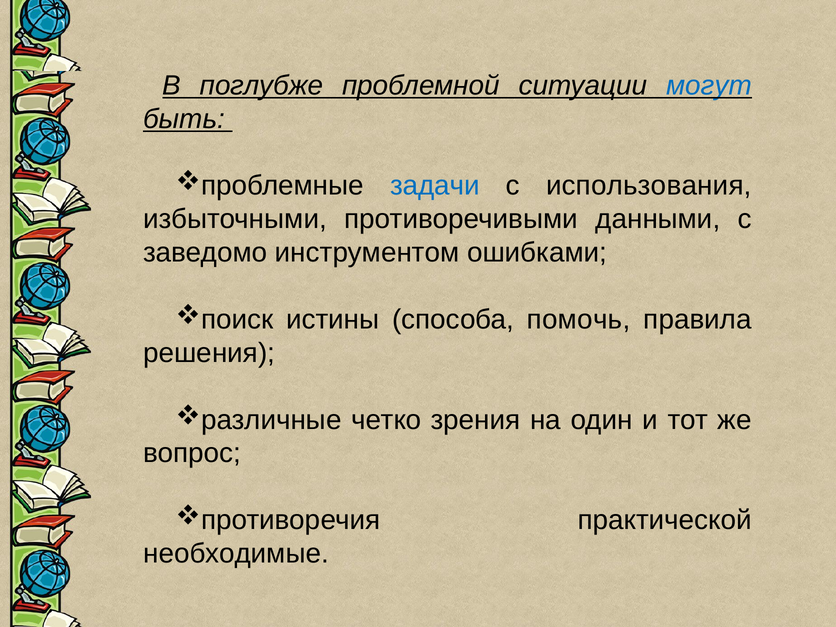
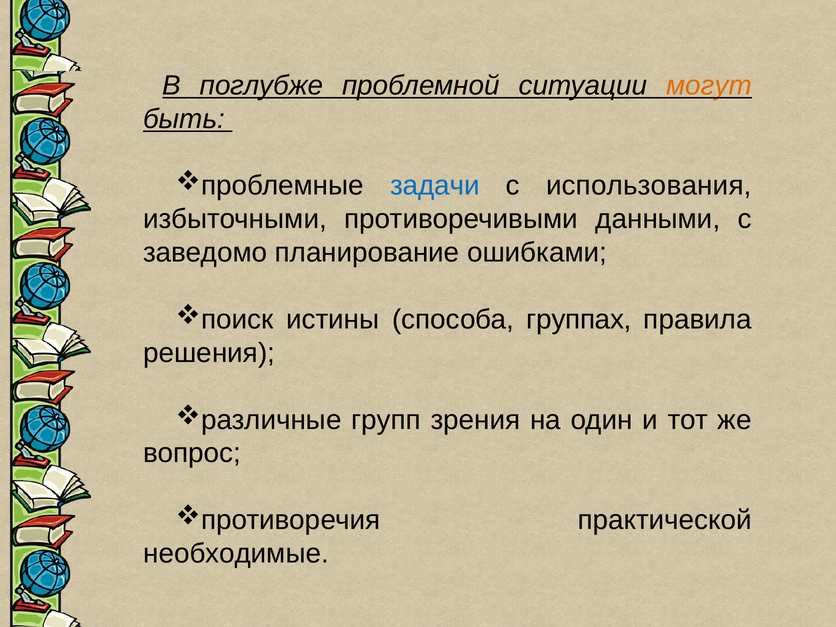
могут colour: blue -> orange (709, 85)
инструментом: инструментом -> планирование (367, 253)
помочь: помочь -> группах (579, 320)
четко: четко -> групп (386, 420)
